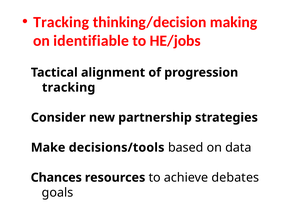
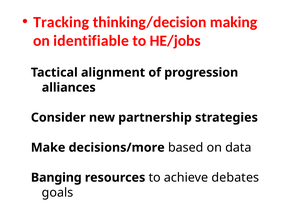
tracking: tracking -> alliances (69, 87)
decisions/tools: decisions/tools -> decisions/more (117, 147)
Chances: Chances -> Banging (56, 177)
